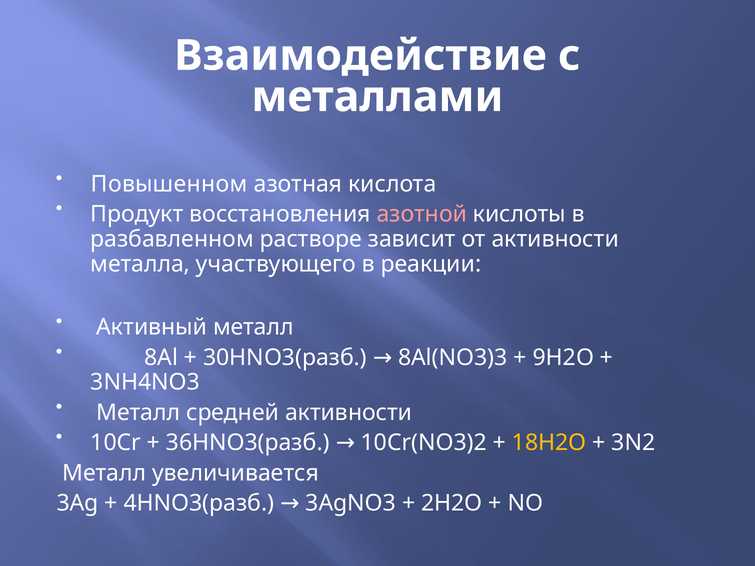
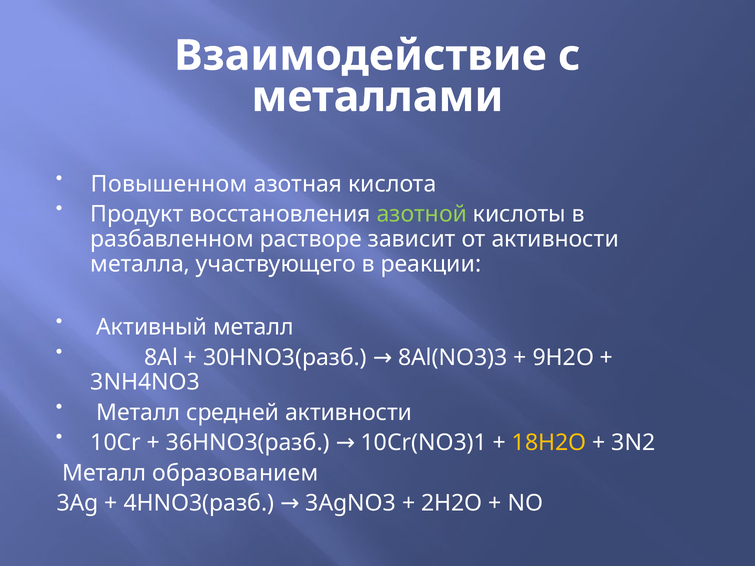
азотной colour: pink -> light green (422, 214)
10Cr(NO3)2: 10Cr(NO3)2 -> 10Cr(NO3)1 (424, 443)
увеличивается: увеличивается -> образованием (235, 473)
